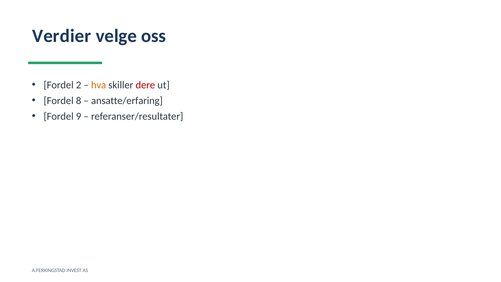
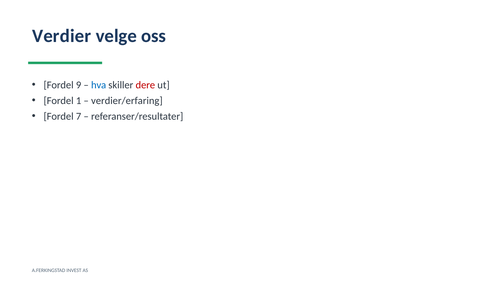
2: 2 -> 9 (79, 85)
hva colour: orange -> blue (99, 85)
8: 8 -> 1 (79, 101)
ansatte/erfaring: ansatte/erfaring -> verdier/erfaring (127, 101)
9: 9 -> 7 (79, 116)
